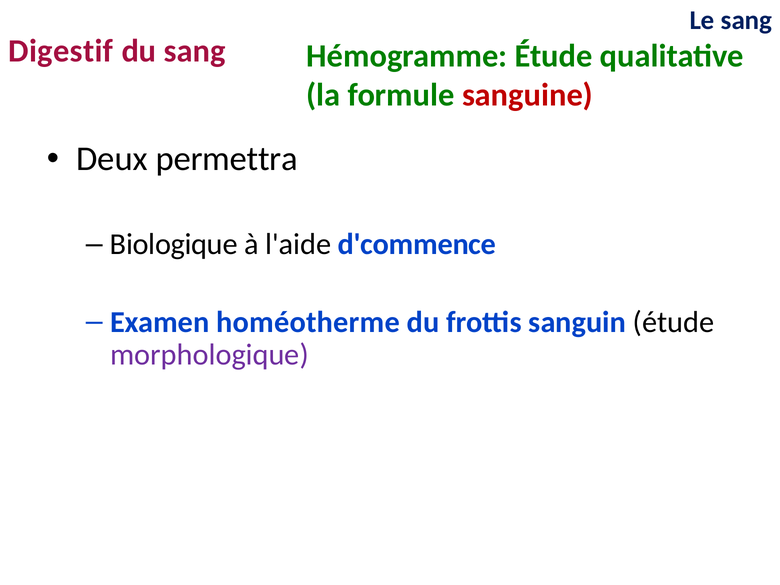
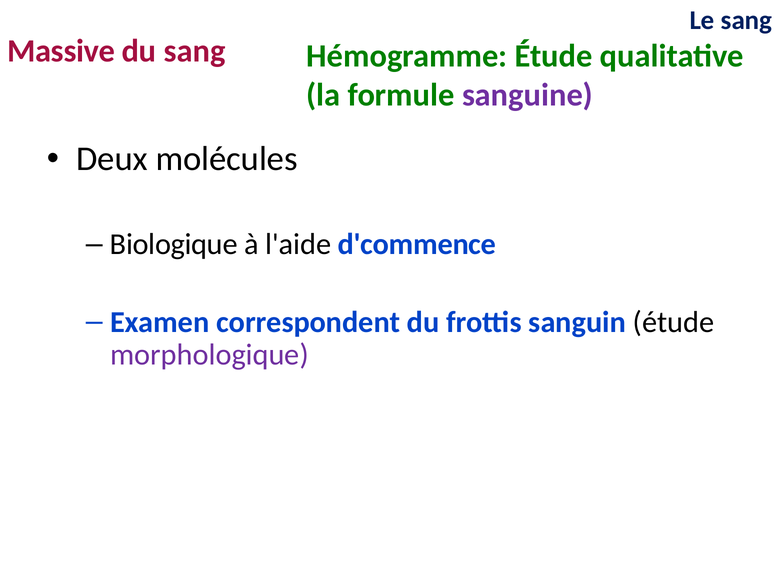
Digestif: Digestif -> Massive (61, 51)
sanguine colour: red -> purple (528, 95)
permettra: permettra -> molécules (227, 159)
homéotherme: homéotherme -> correspondent (308, 322)
